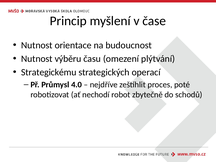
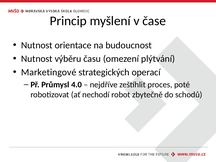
Strategickému: Strategickému -> Marketingové (49, 72)
